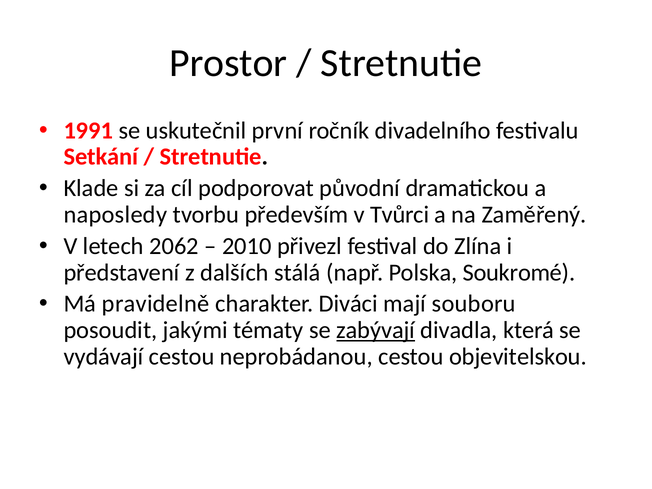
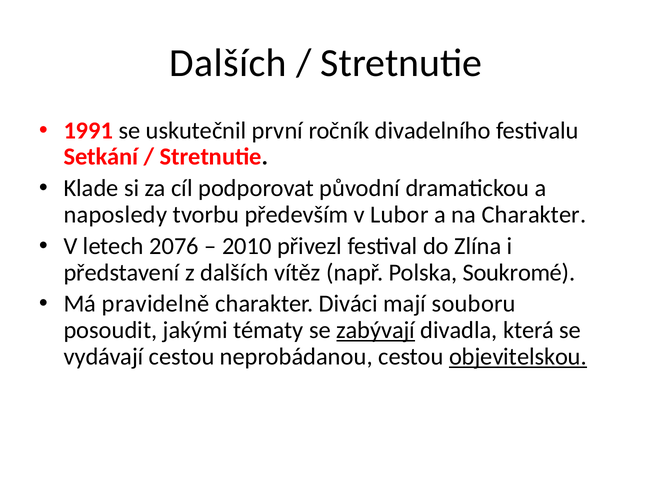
Prostor: Prostor -> Dalších (228, 63)
Tvůrci: Tvůrci -> Lubor (399, 215)
na Zaměřený: Zaměřený -> Charakter (534, 215)
2062: 2062 -> 2076 (174, 246)
stálá: stálá -> vítěz (297, 272)
objevitelskou underline: none -> present (518, 357)
